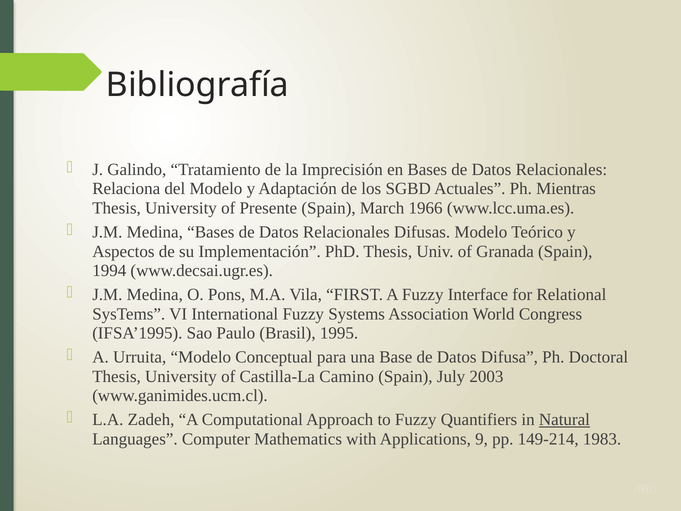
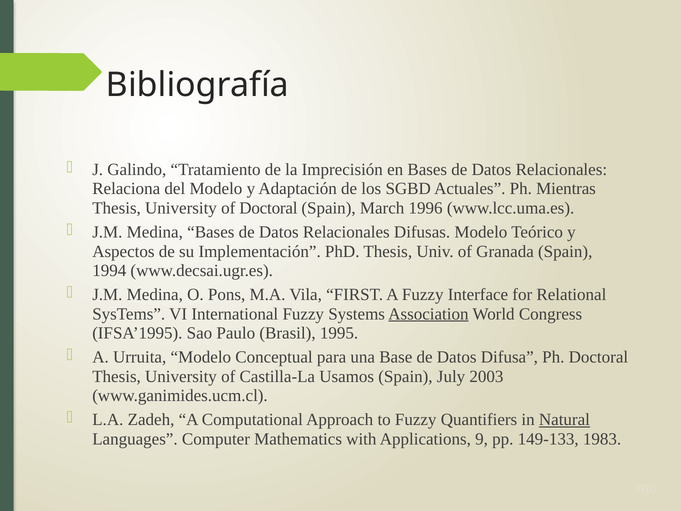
of Presente: Presente -> Doctoral (268, 208)
1966: 1966 -> 1996 (426, 208)
Association underline: none -> present (428, 314)
Camino: Camino -> Usamos (347, 376)
149-214: 149-214 -> 149-133 (548, 439)
